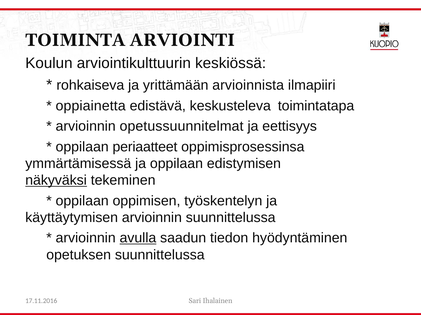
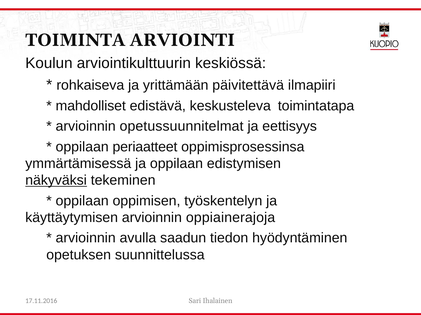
arvioinnista: arvioinnista -> päivitettävä (248, 85)
oppiainetta: oppiainetta -> mahdolliset (91, 106)
arvioinnin suunnittelussa: suunnittelussa -> oppiainerajoja (231, 218)
avulla underline: present -> none (138, 239)
